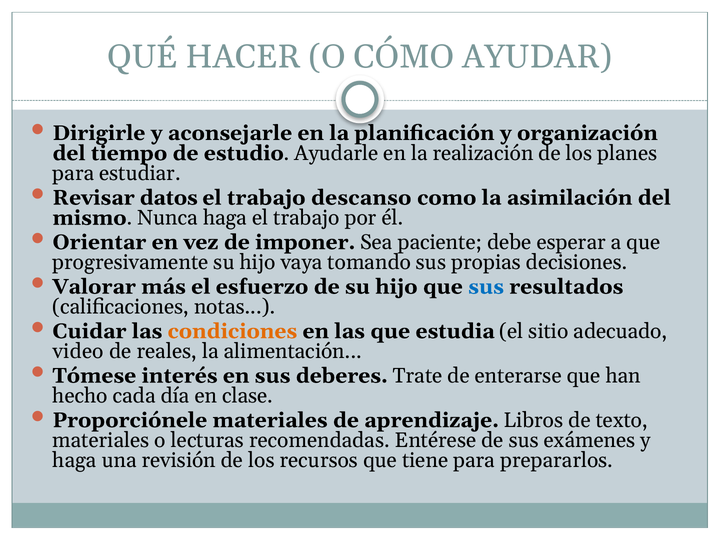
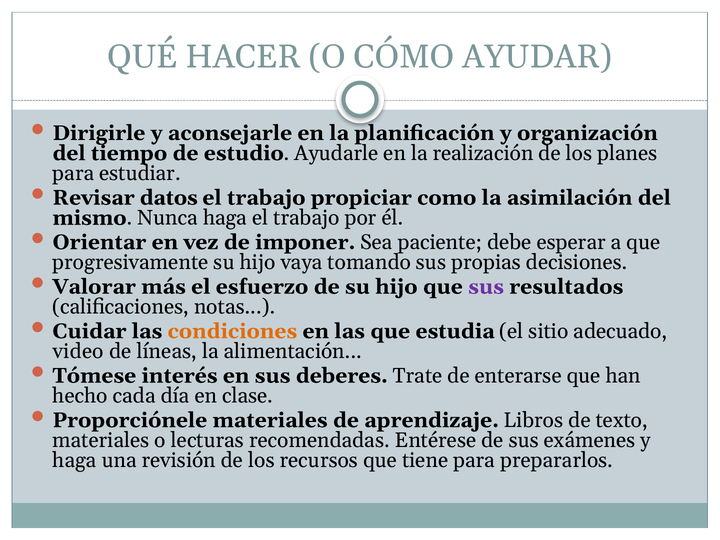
descanso: descanso -> propiciar (361, 198)
sus colour: blue -> purple (486, 287)
reales: reales -> líneas (167, 351)
